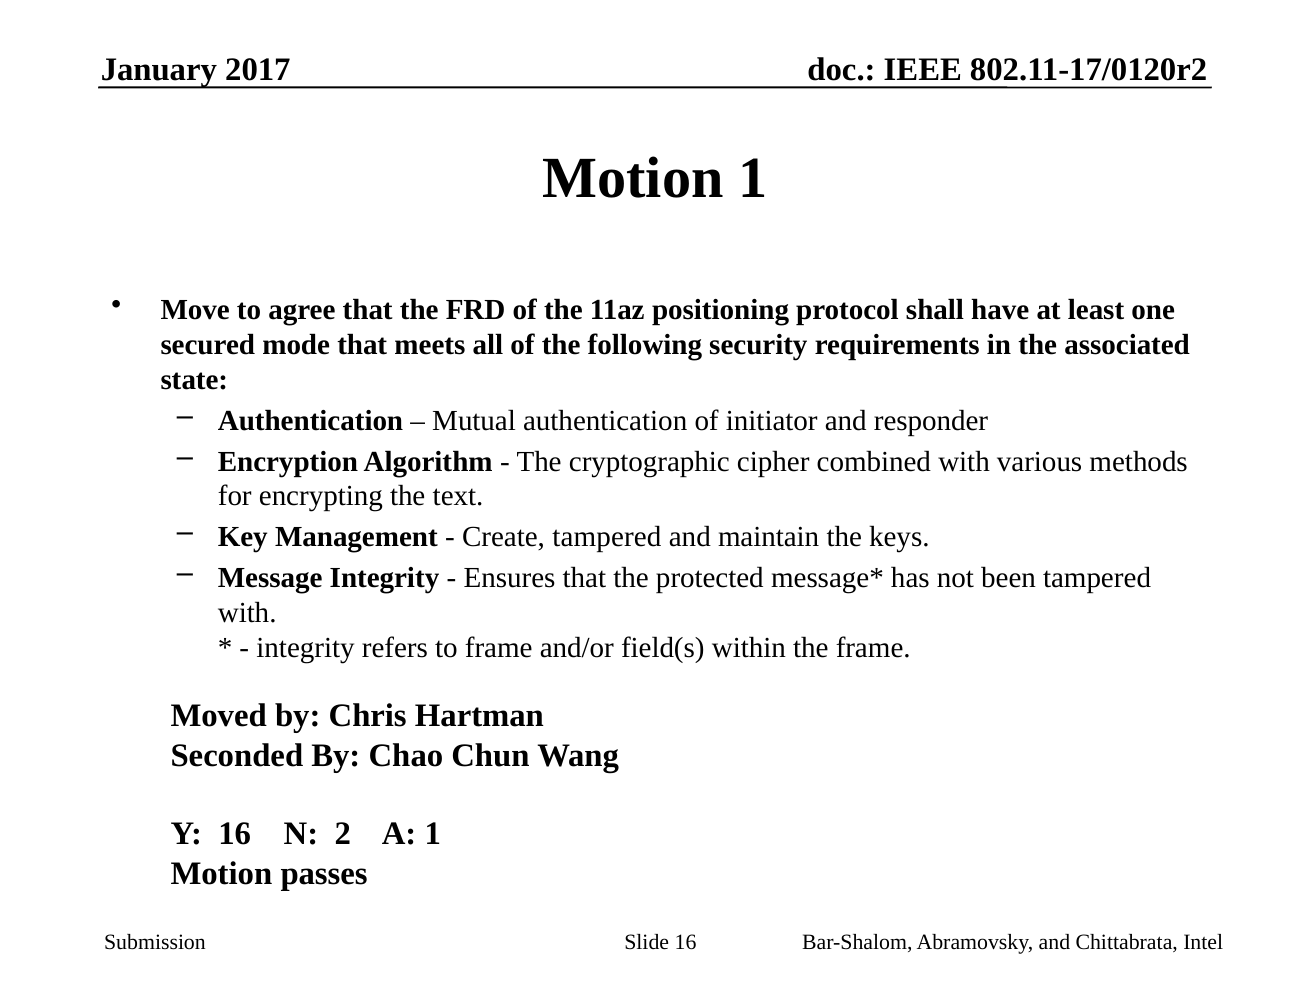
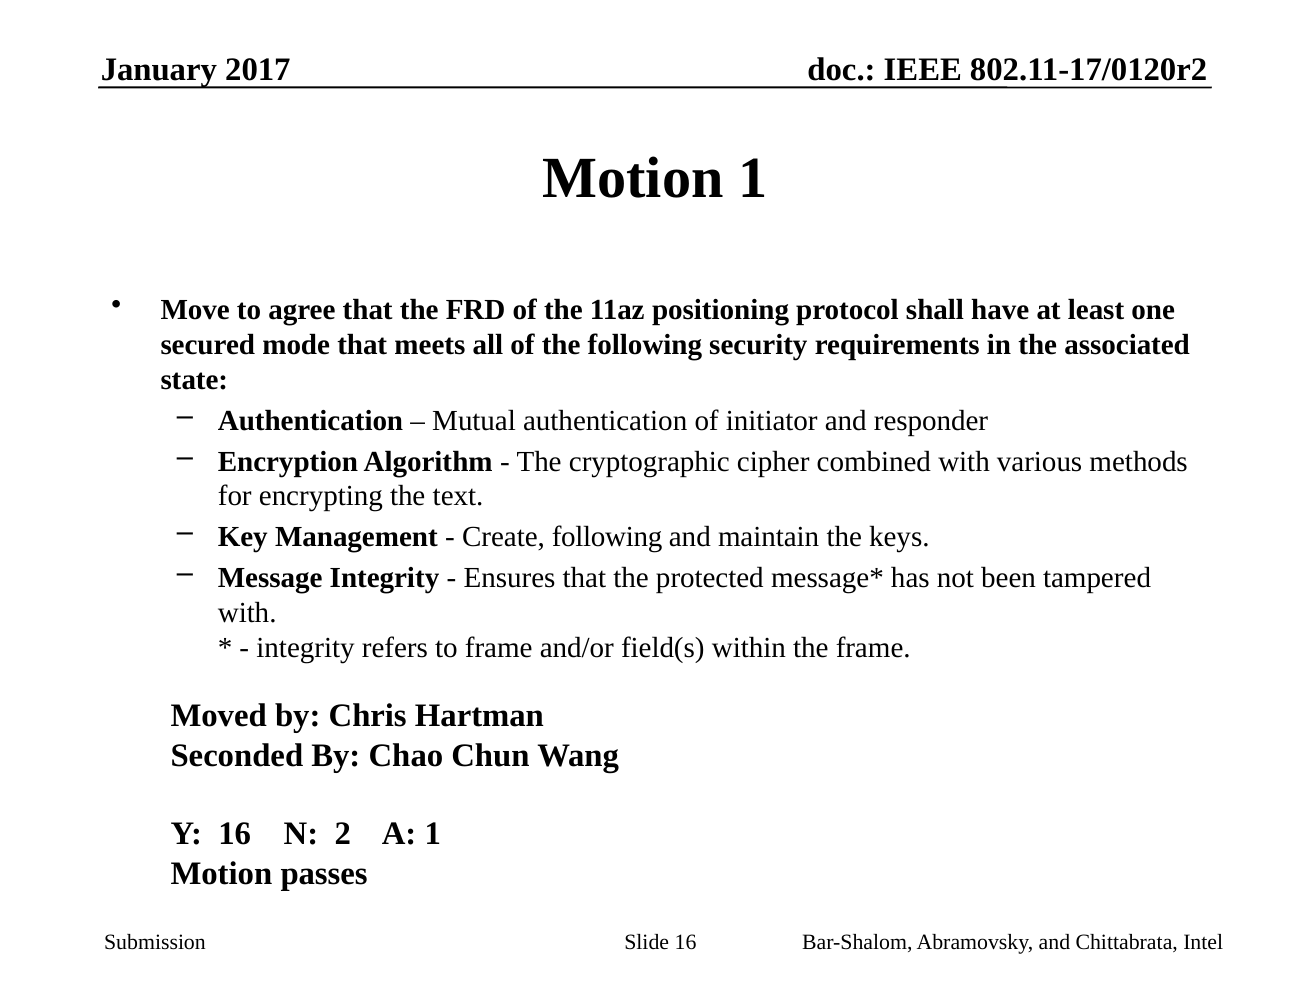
Create tampered: tampered -> following (607, 537)
